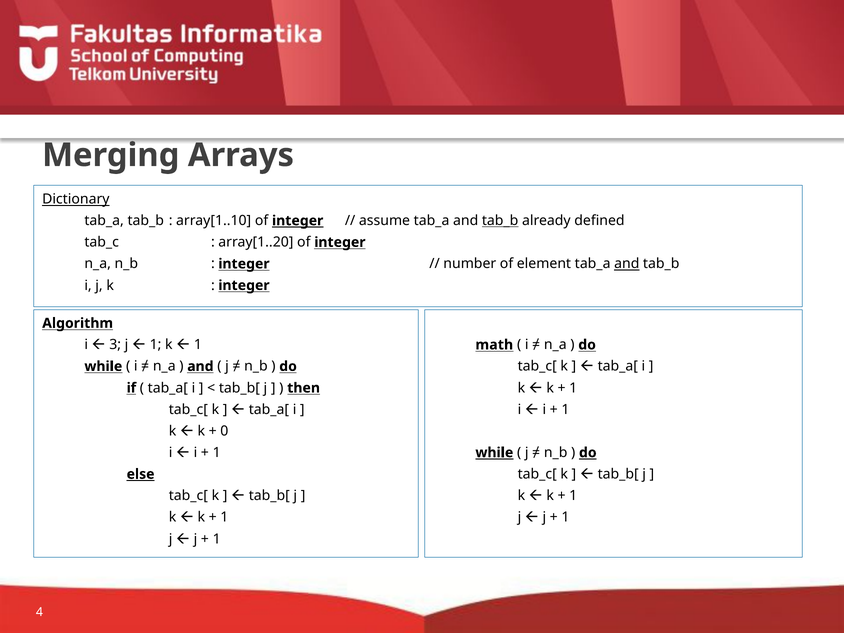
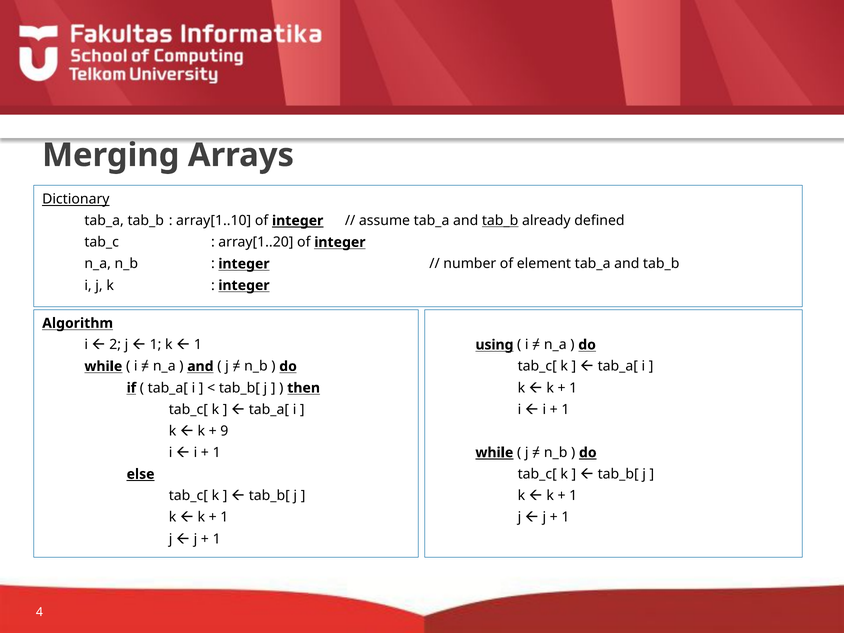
and underline: present -> none (627, 264)
3: 3 -> 2 (115, 345)
math: math -> using (494, 345)
0: 0 -> 9 (224, 431)
